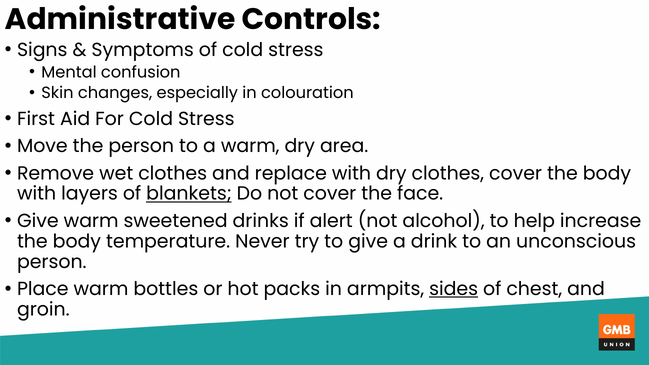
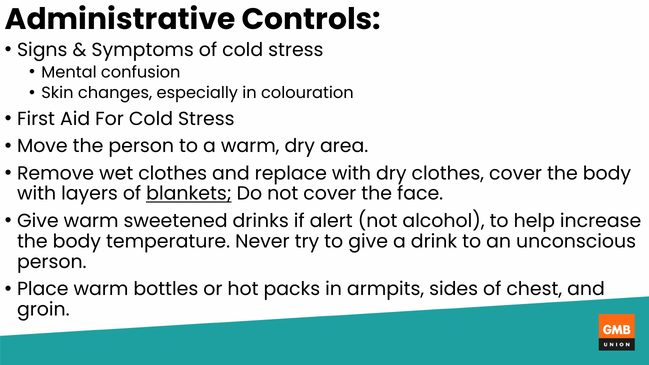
sides underline: present -> none (454, 289)
